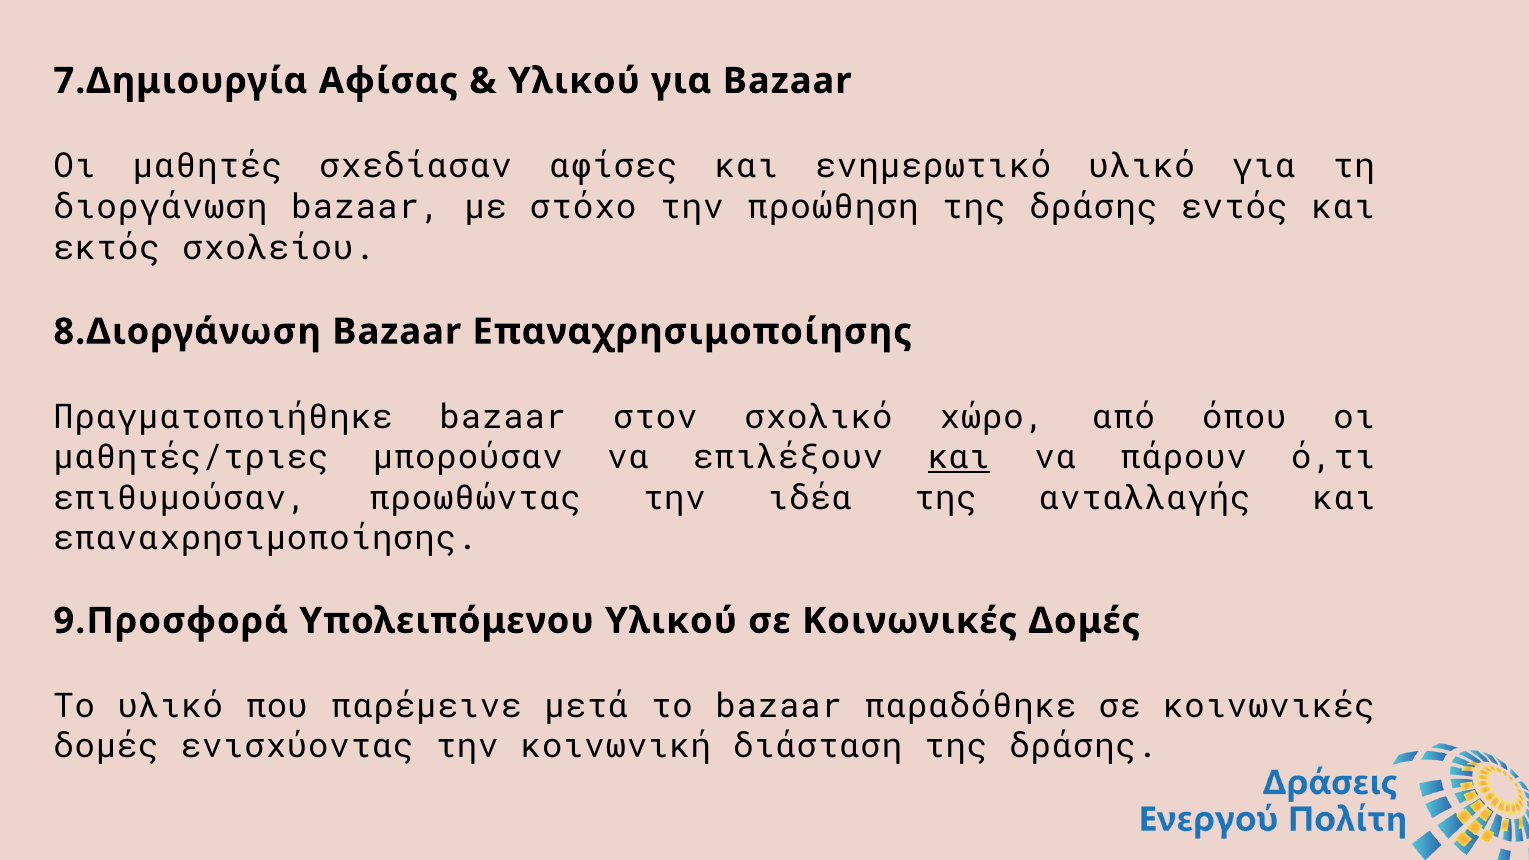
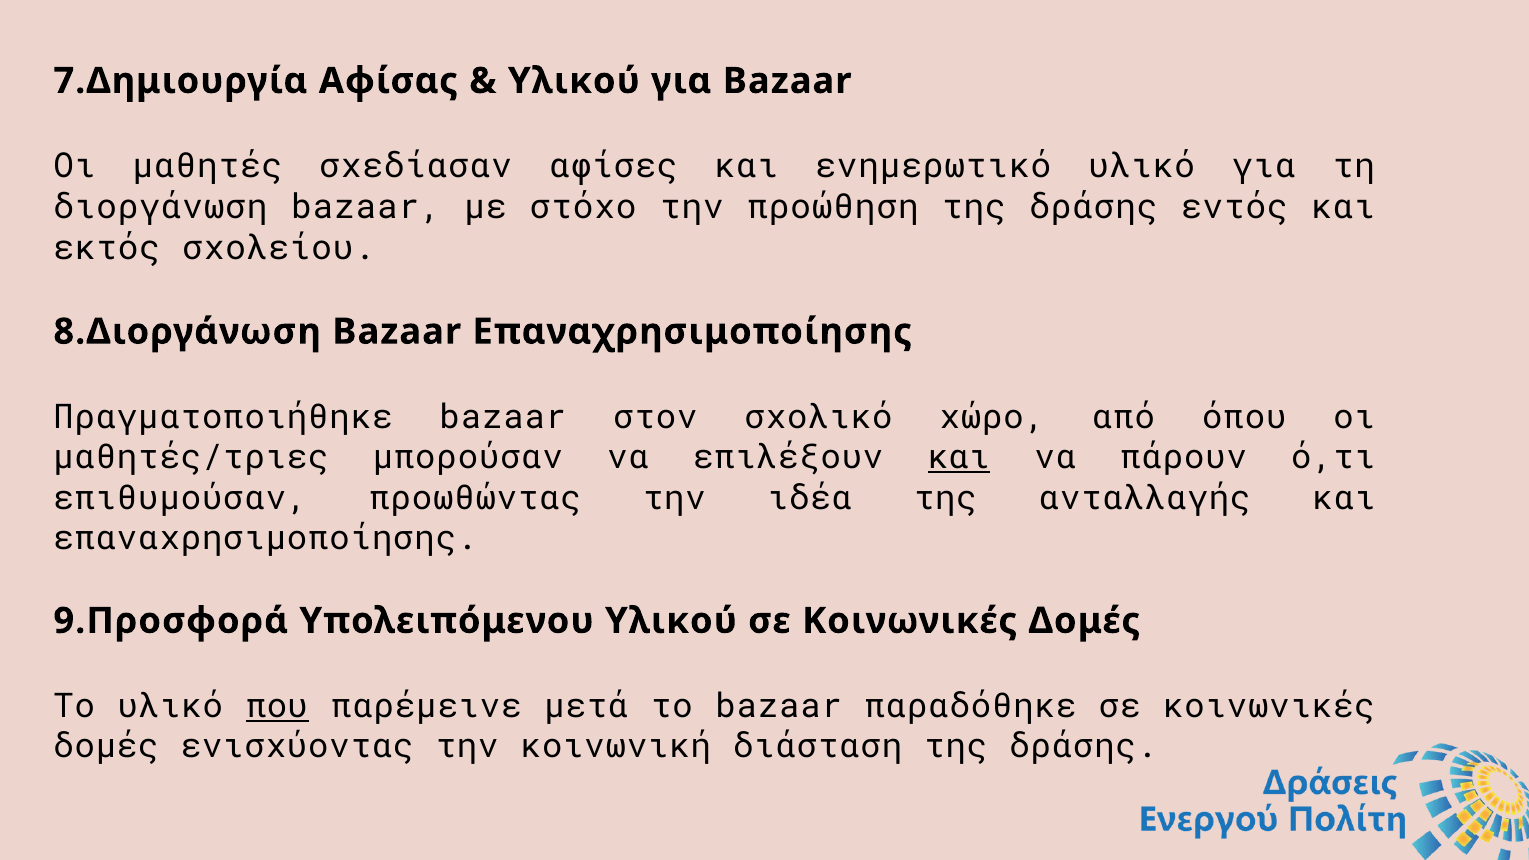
που underline: none -> present (277, 706)
